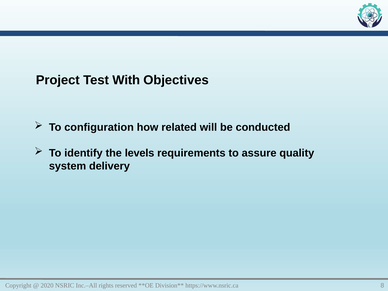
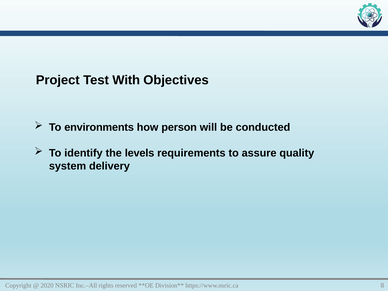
configuration: configuration -> environments (99, 127)
related: related -> person (179, 127)
